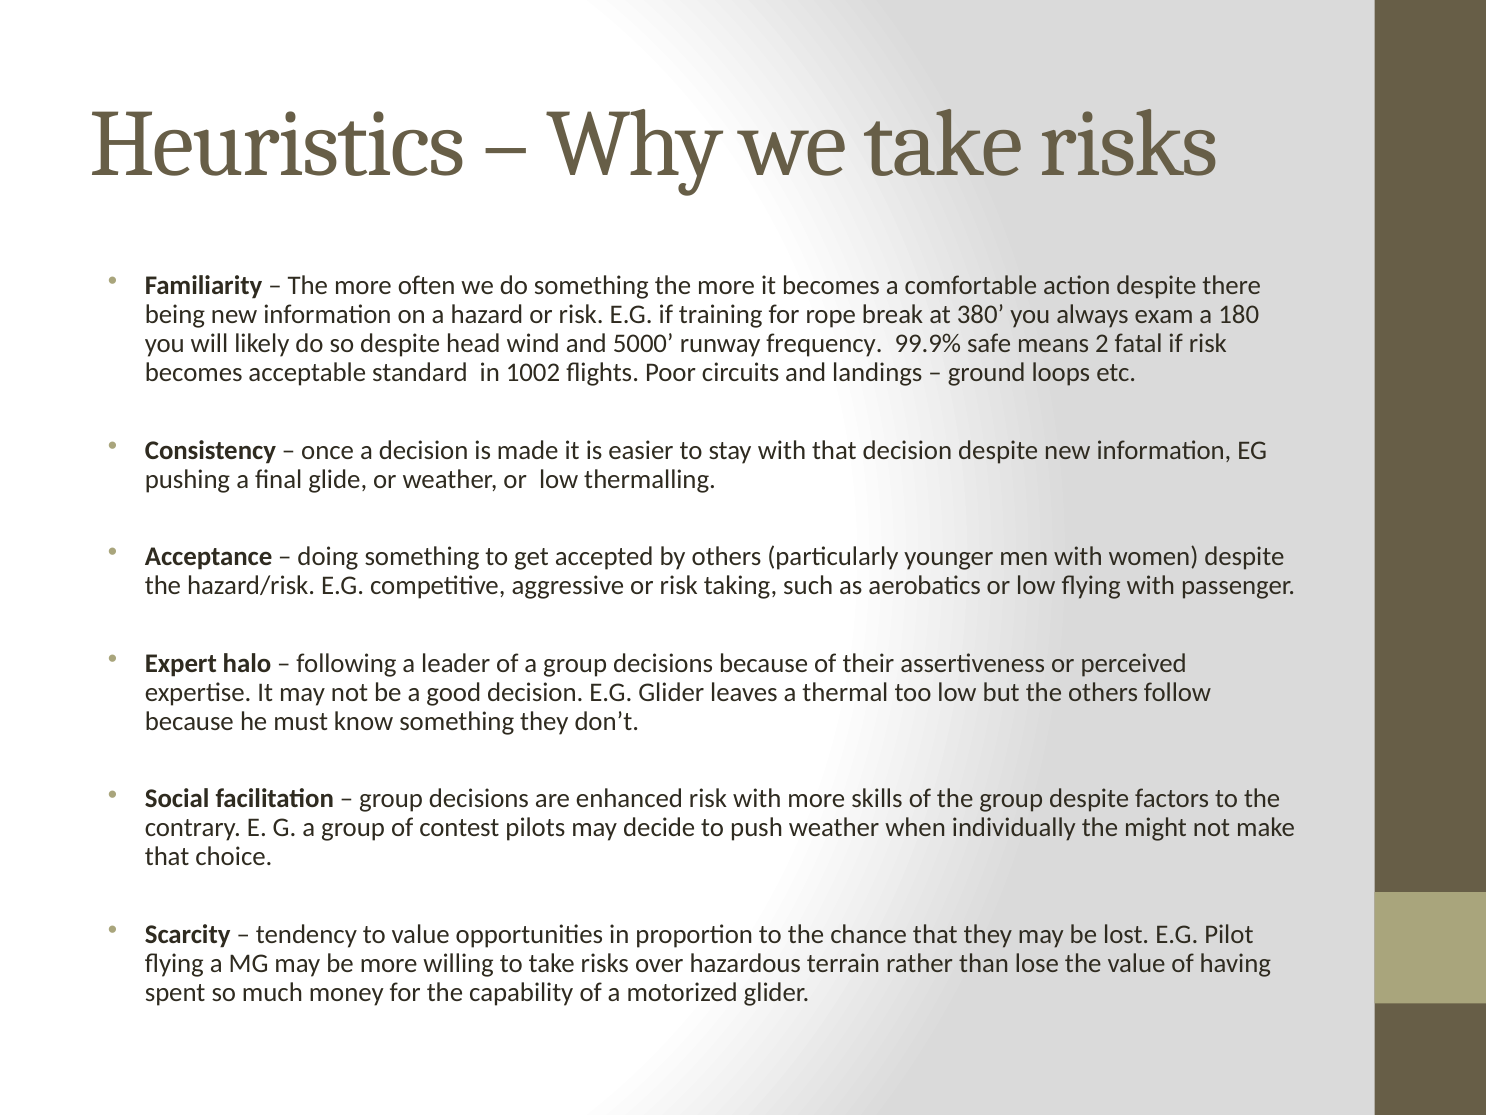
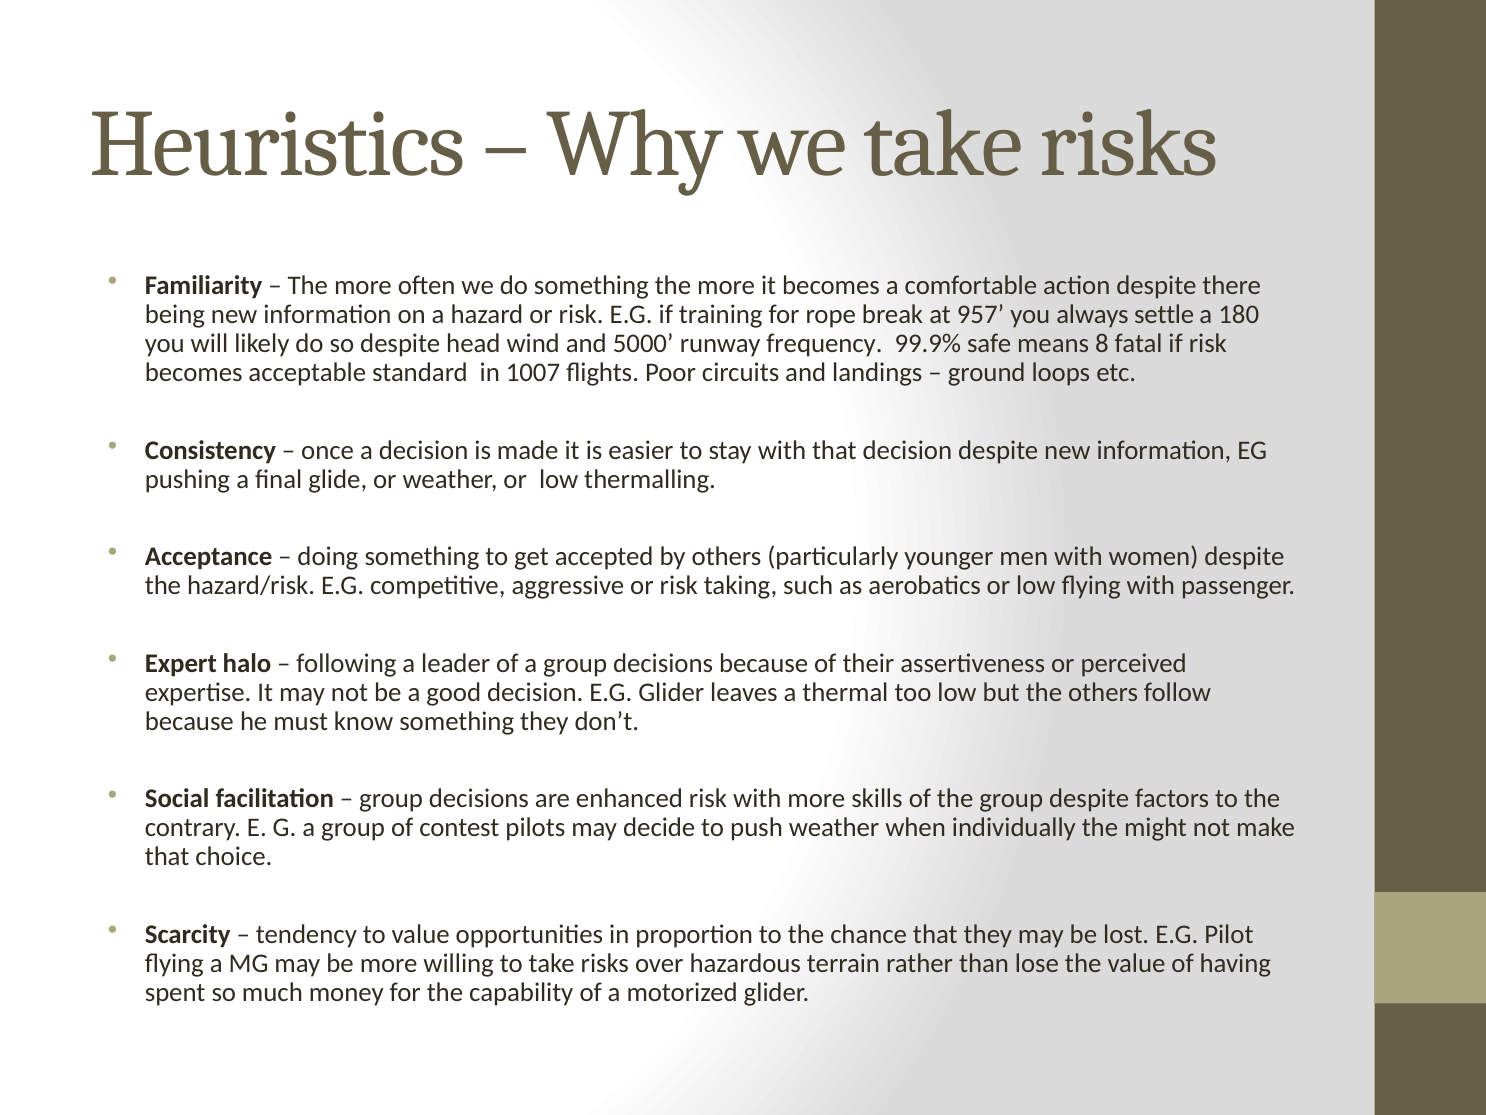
380: 380 -> 957 (981, 314)
exam: exam -> settle (1164, 314)
2: 2 -> 8 (1102, 344)
1002: 1002 -> 1007 (533, 373)
